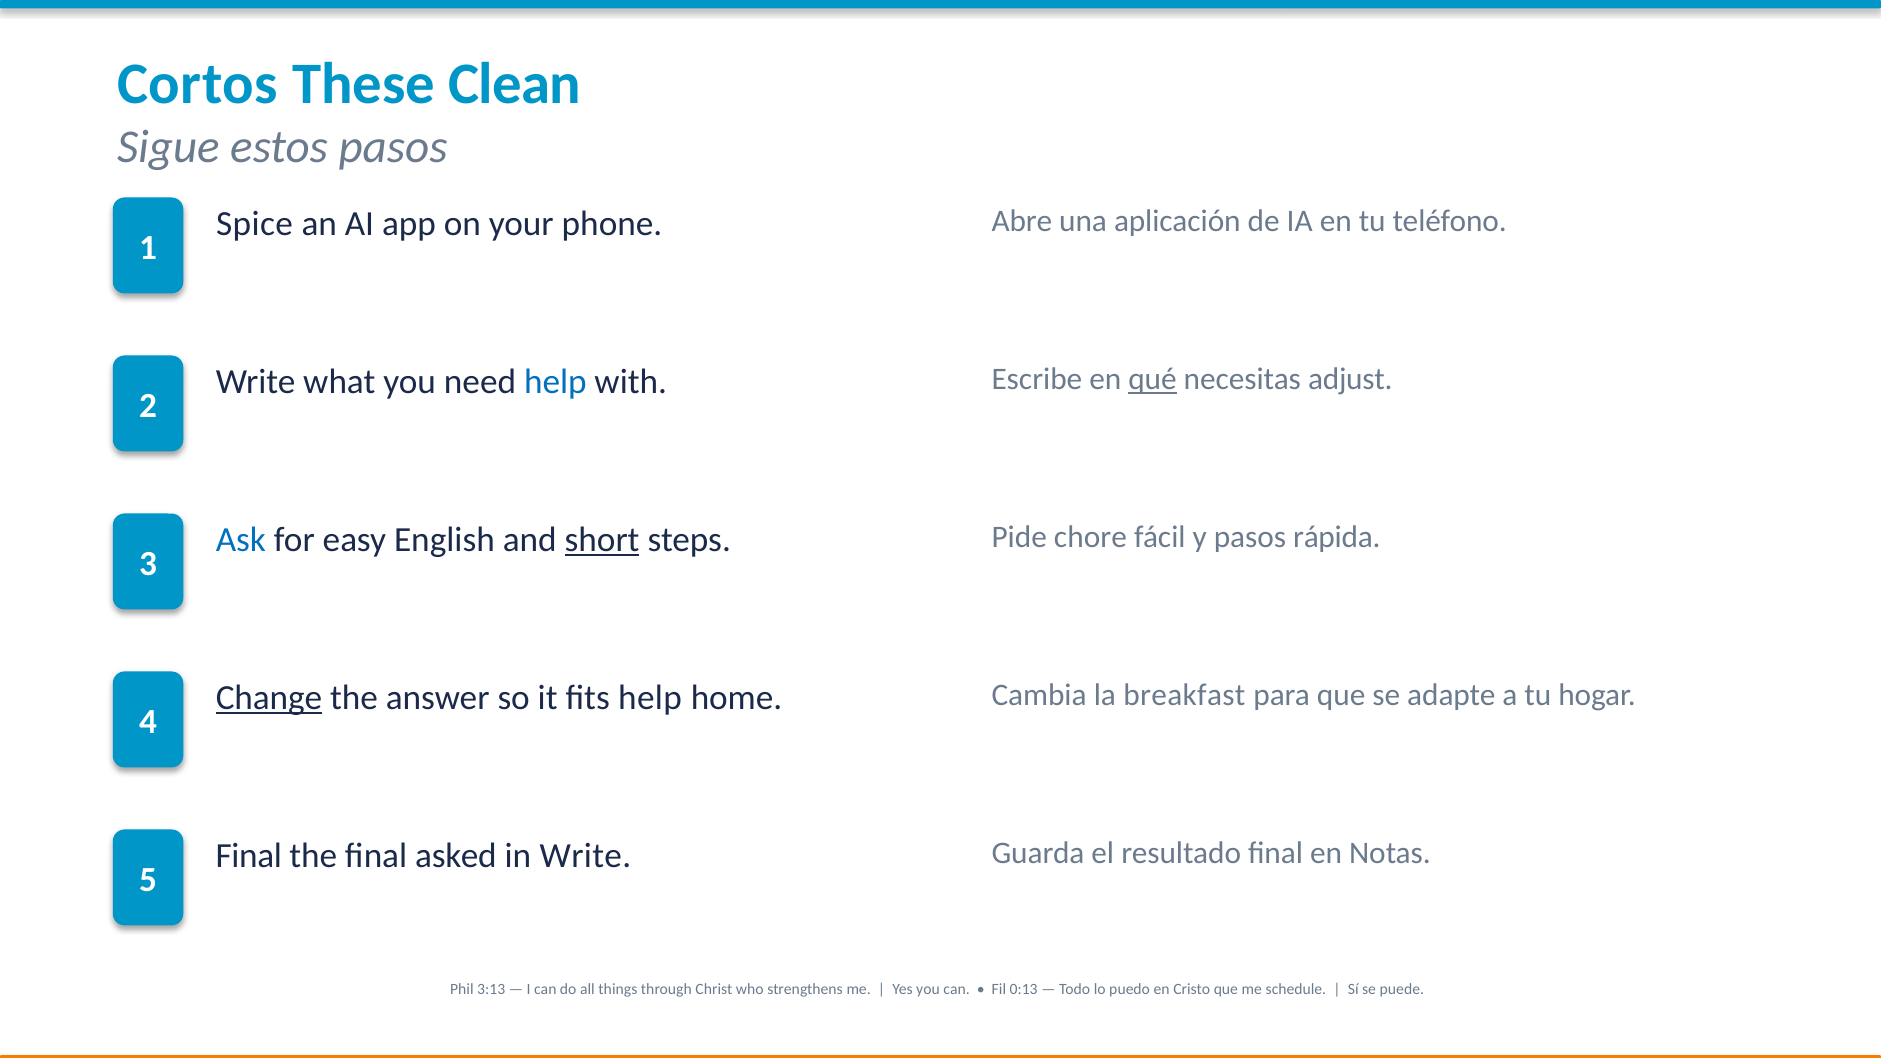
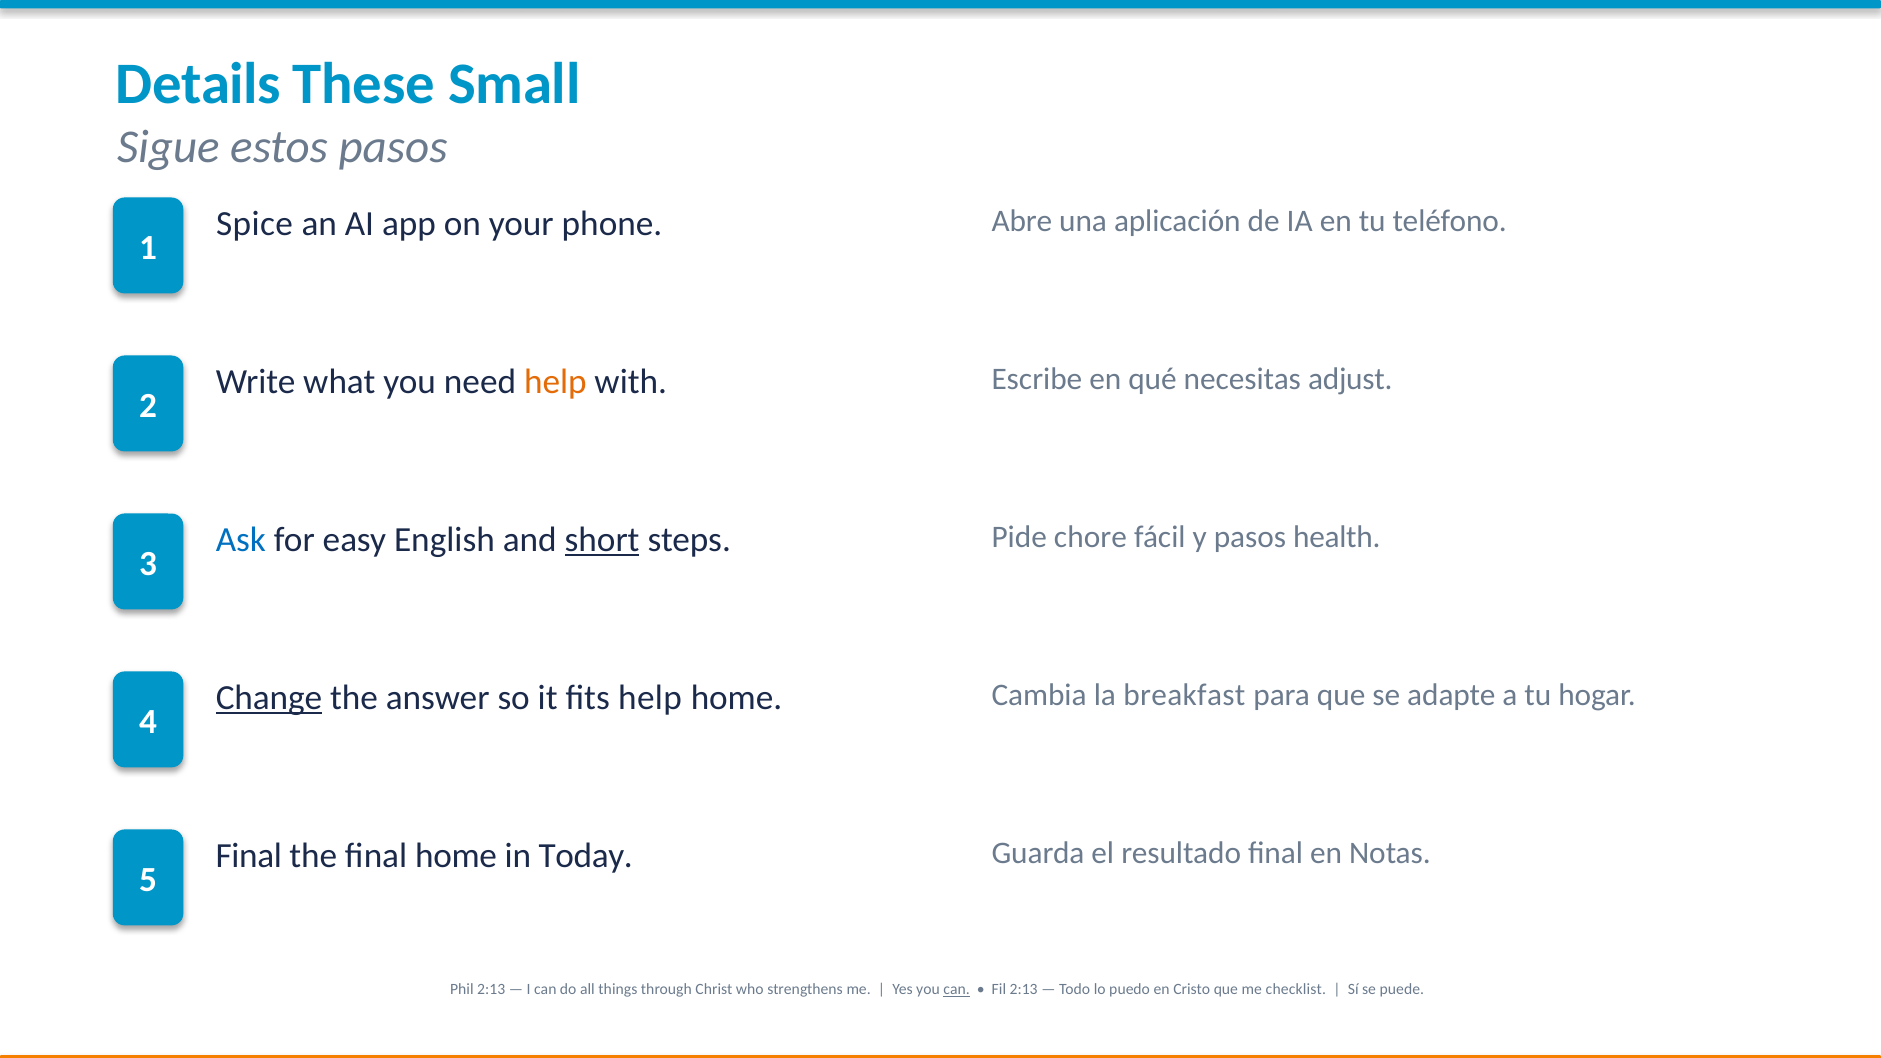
Cortos: Cortos -> Details (198, 84)
Clean: Clean -> Small (514, 84)
help colour: blue -> orange (555, 382)
qué underline: present -> none (1152, 379)
rápida: rápida -> health (1337, 537)
final asked: asked -> home (456, 856)
in Write: Write -> Today (586, 856)
Phil 3:13: 3:13 -> 2:13 (491, 990)
can underline: none -> present (957, 990)
Fil 0:13: 0:13 -> 2:13 (1024, 990)
schedule: schedule -> checklist (1296, 990)
